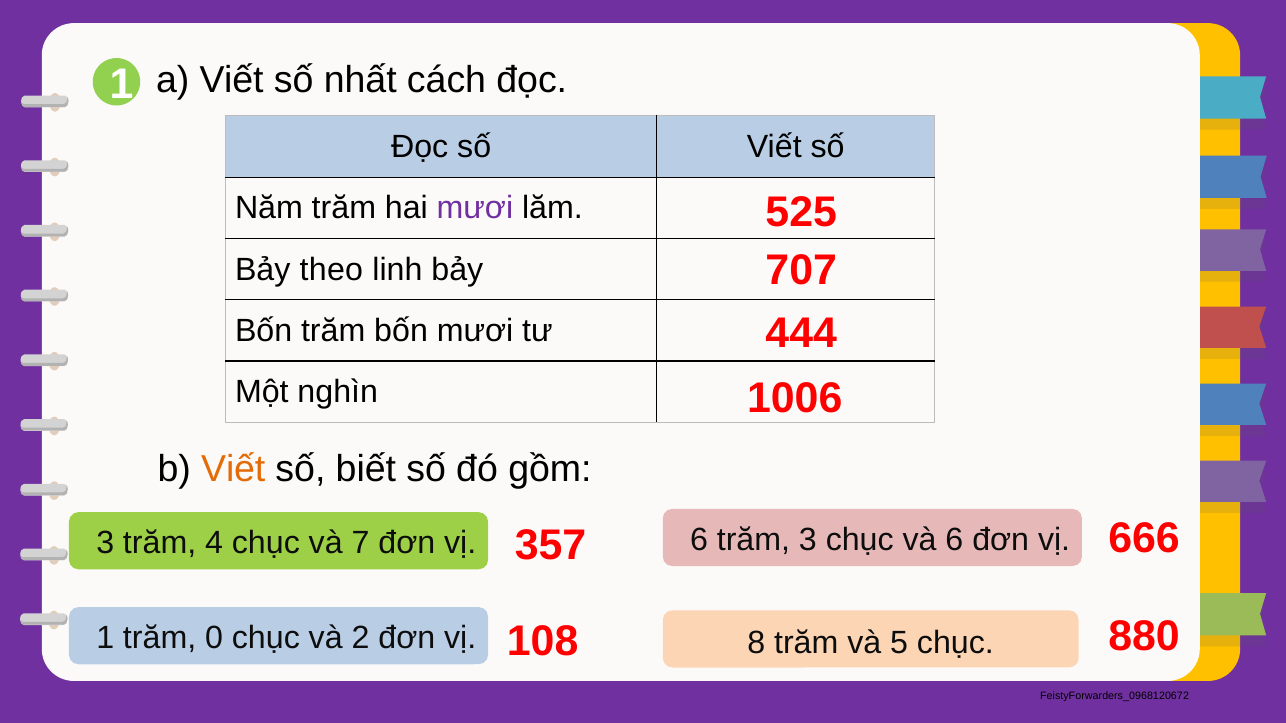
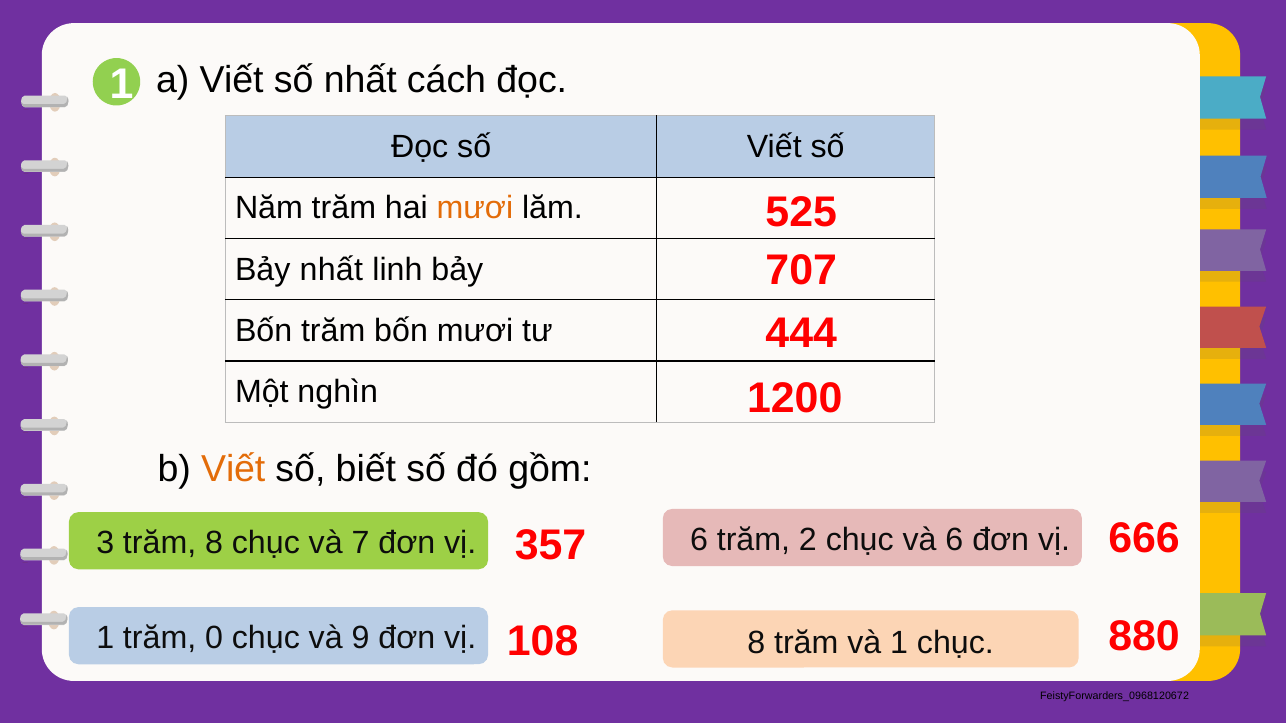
mươi colour: purple -> orange (475, 208)
Bảy theo: theo -> nhất (331, 270)
1006: 1006 -> 1200 (795, 398)
trăm 3: 3 -> 2 (808, 540)
trăm 4: 4 -> 8 (214, 543)
2: 2 -> 9 (361, 638)
và 5: 5 -> 1 (899, 643)
